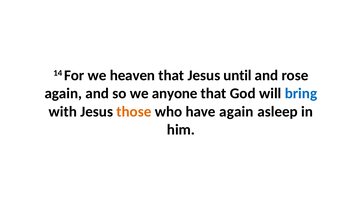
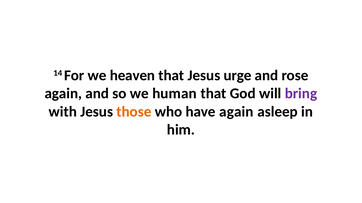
until: until -> urge (238, 76)
anyone: anyone -> human (175, 94)
bring colour: blue -> purple (301, 94)
